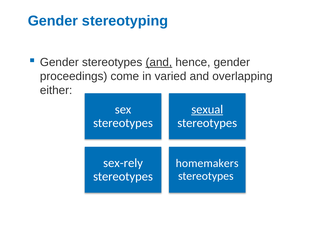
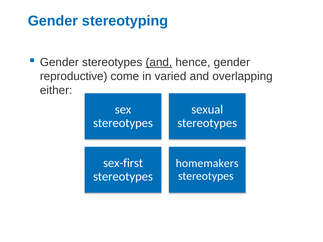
proceedings: proceedings -> reproductive (74, 76)
sexual underline: present -> none (207, 109)
sex-rely: sex-rely -> sex-first (123, 163)
